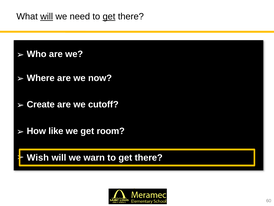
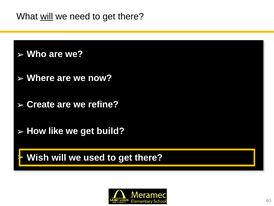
get underline: present -> none (109, 16)
cutoff: cutoff -> refine (103, 104)
room: room -> build (111, 131)
warn: warn -> used (94, 157)
